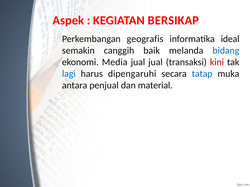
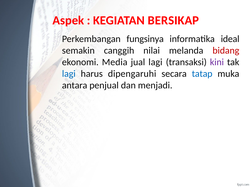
geografis: geografis -> fungsinya (145, 39)
baik: baik -> nilai (152, 51)
bidang colour: blue -> red (226, 51)
jual jual: jual -> lagi (155, 62)
kini colour: red -> purple (217, 62)
material: material -> menjadi (155, 86)
